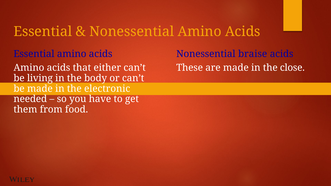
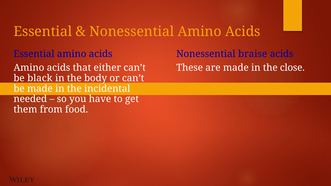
living: living -> black (40, 78)
electronic: electronic -> incidental (107, 89)
